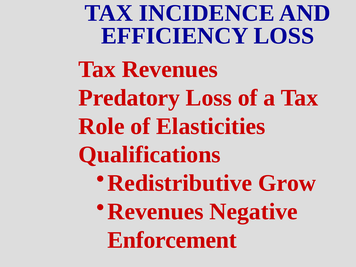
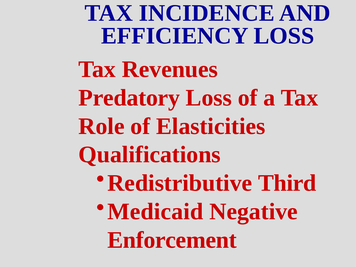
Grow: Grow -> Third (287, 183)
Revenues: Revenues -> Medicaid (155, 212)
